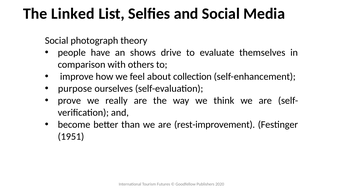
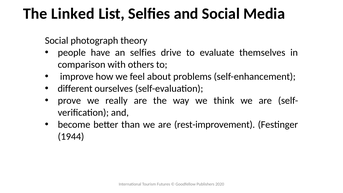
an shows: shows -> selfies (143, 52)
collection: collection -> problems (192, 77)
purpose: purpose -> different (75, 89)
1951: 1951 -> 1944 (71, 137)
